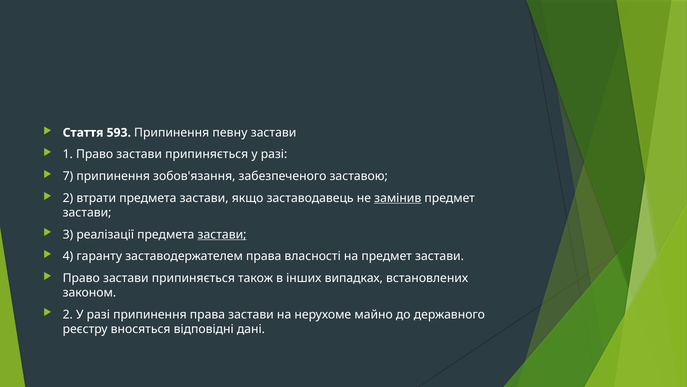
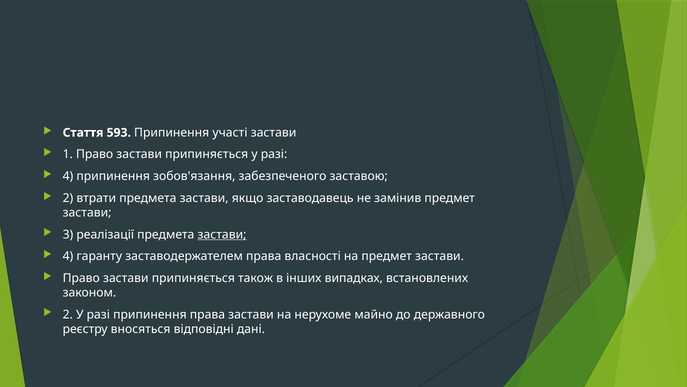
певну: певну -> участі (230, 132)
7: 7 -> 4 (68, 176)
замінив underline: present -> none (398, 198)
